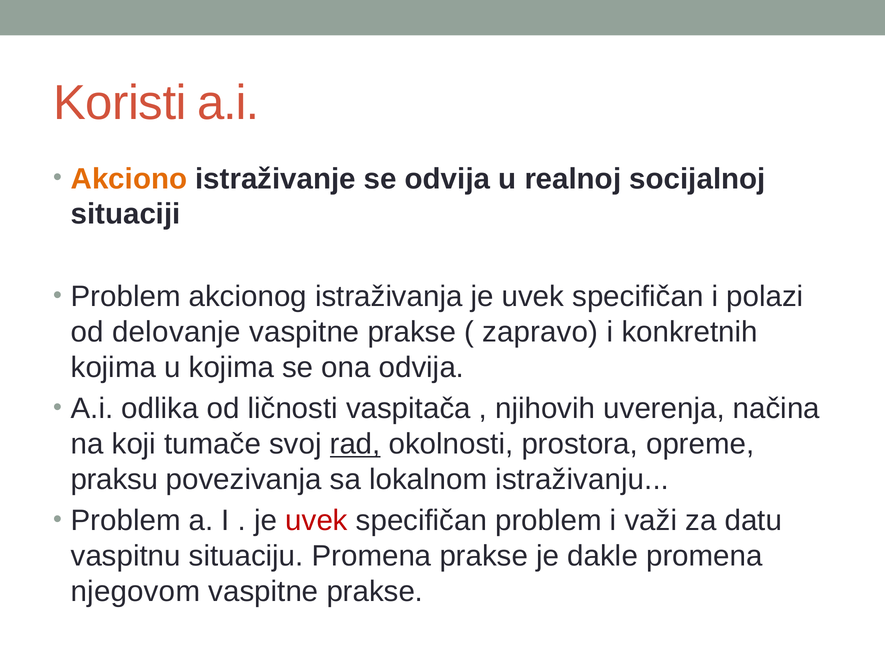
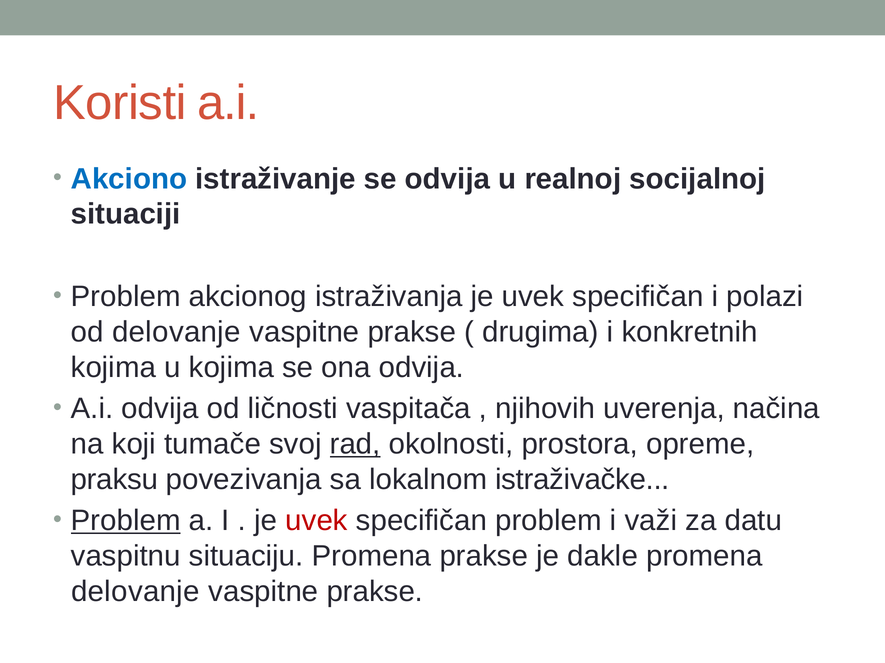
Akciono colour: orange -> blue (129, 179)
zapravo: zapravo -> drugima (540, 332)
A.i odlika: odlika -> odvija (160, 409)
istraživanju: istraživanju -> istraživačke (582, 480)
Problem underline: none -> present (126, 521)
njegovom: njegovom -> delovanje (135, 592)
